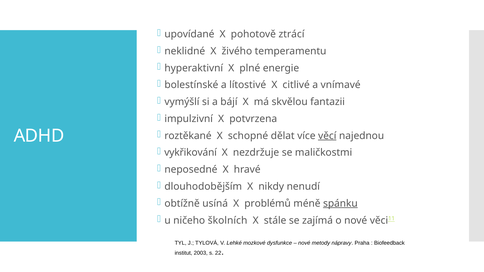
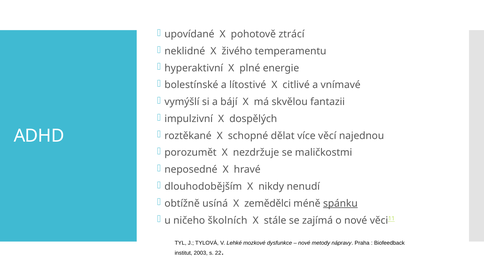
potvrzena: potvrzena -> dospělých (253, 119)
věcí underline: present -> none (327, 136)
vykřikování: vykřikování -> porozumět (191, 153)
problémů: problémů -> zemědělci (268, 204)
